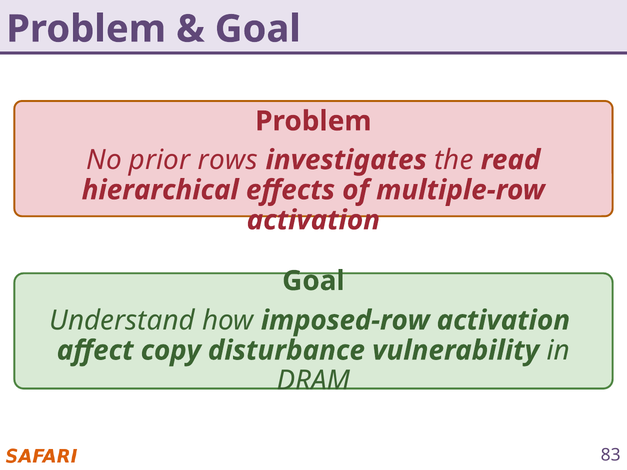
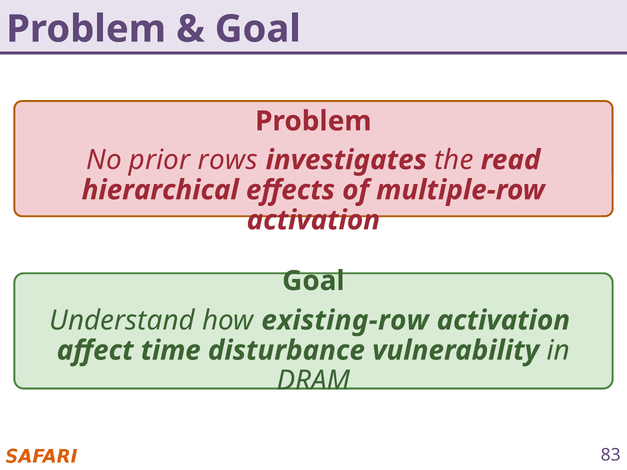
imposed-row: imposed-row -> existing-row (345, 321)
copy: copy -> time (171, 351)
